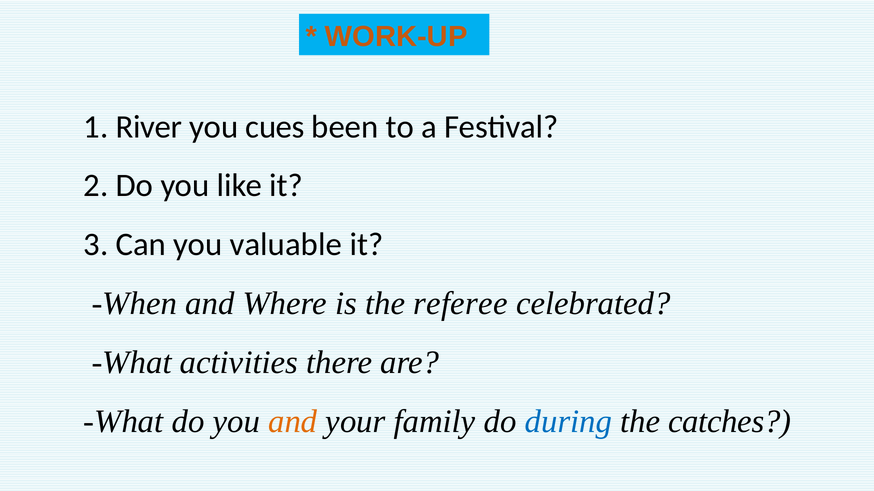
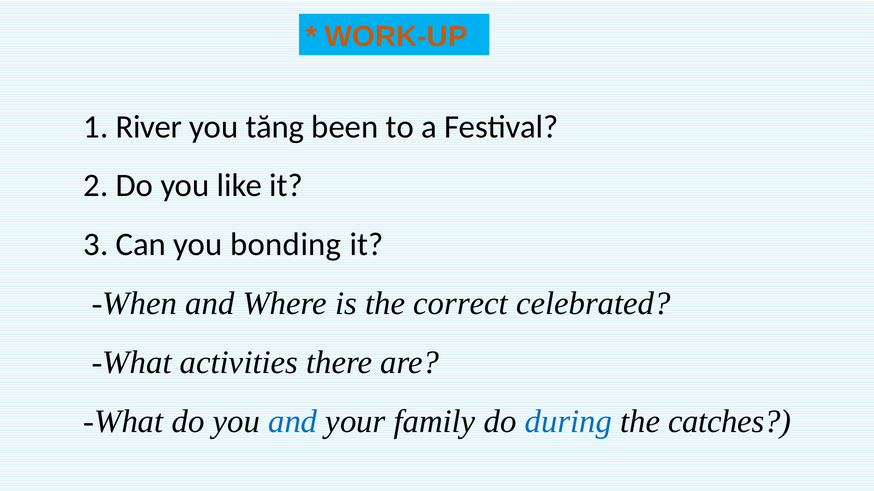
cues: cues -> tăng (275, 127)
valuable: valuable -> bonding (286, 245)
referee: referee -> correct (461, 304)
and colour: orange -> blue (293, 422)
